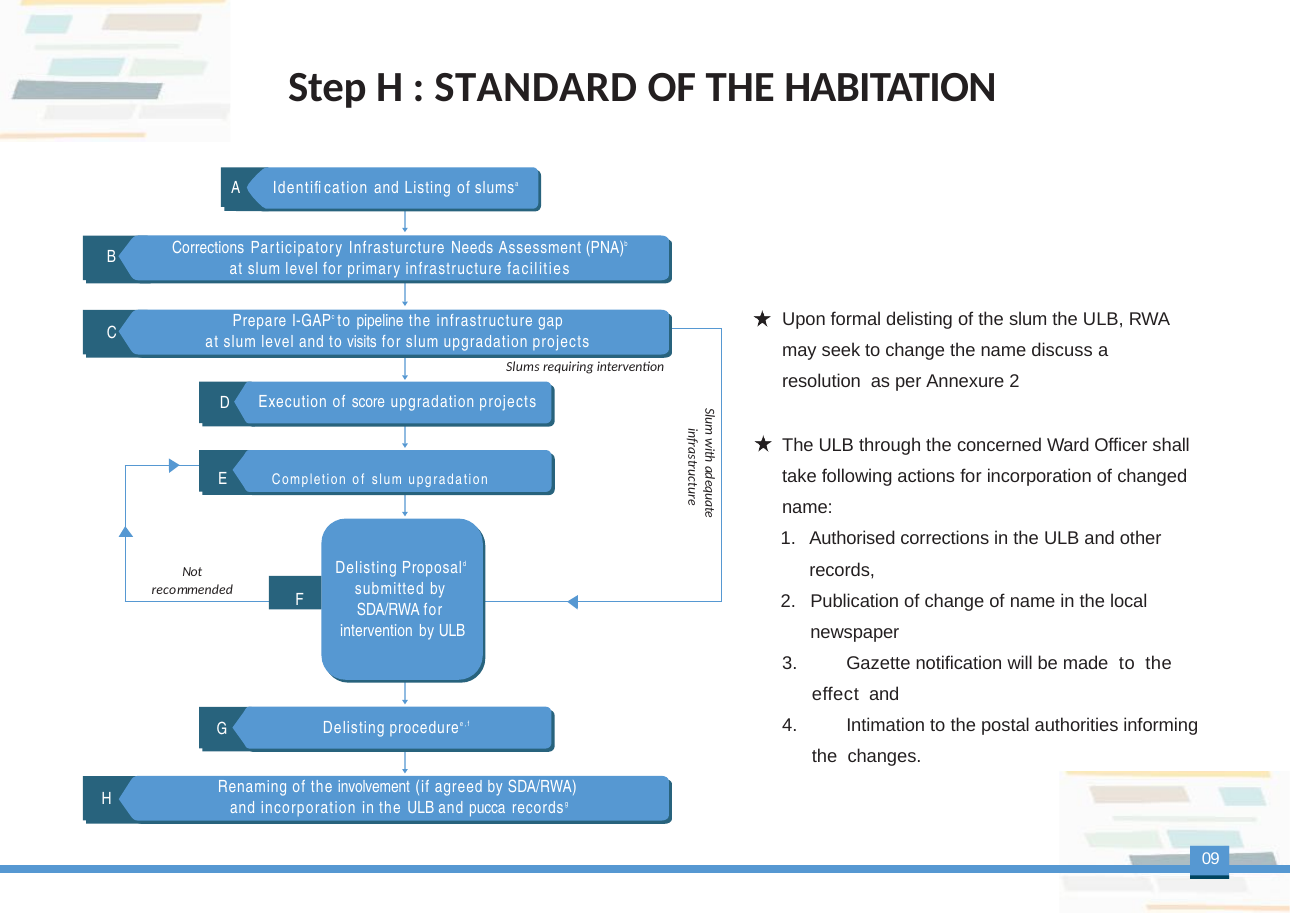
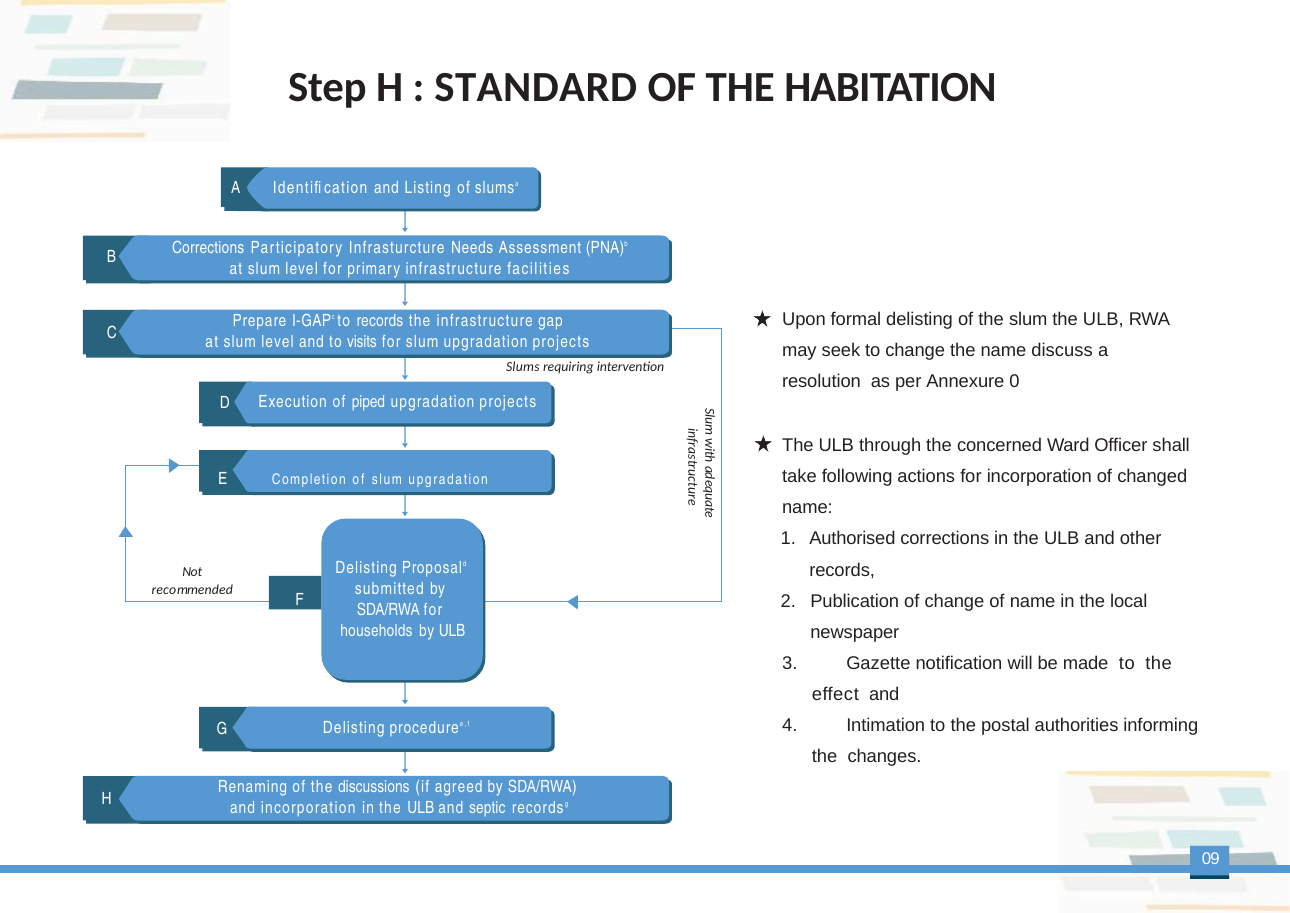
to pipeline: pipeline -> records (380, 321)
Annexure 2: 2 -> 0 (1015, 382)
score: score -> piped (368, 401)
intervention: intervention -> households (376, 631)
involvement: involvement -> discussions (374, 786)
pucca: pucca -> septic (487, 808)
